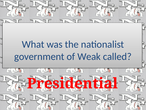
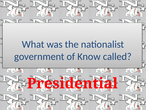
Weak: Weak -> Know (89, 56)
